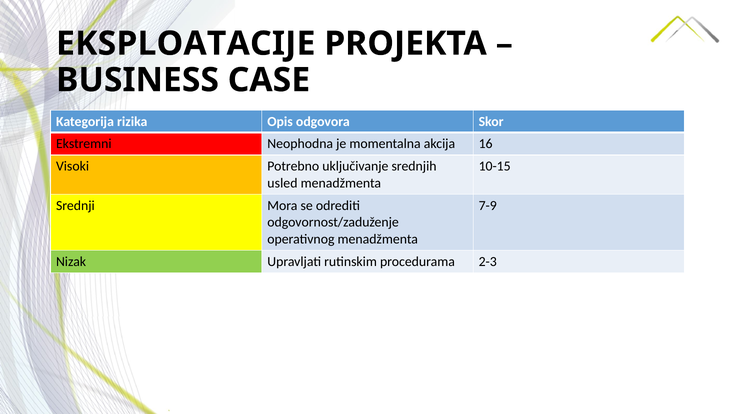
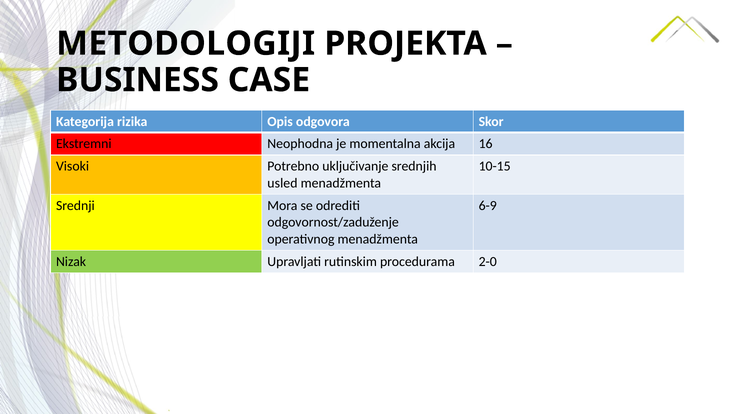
EKSPLOATACIJE: EKSPLOATACIJE -> METODOLOGIJI (186, 44)
7-9: 7-9 -> 6-9 (488, 205)
2-3: 2-3 -> 2-0 (488, 261)
